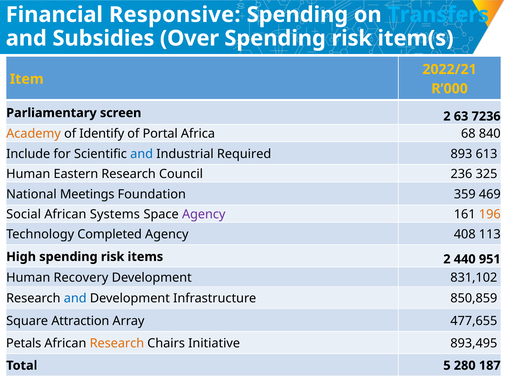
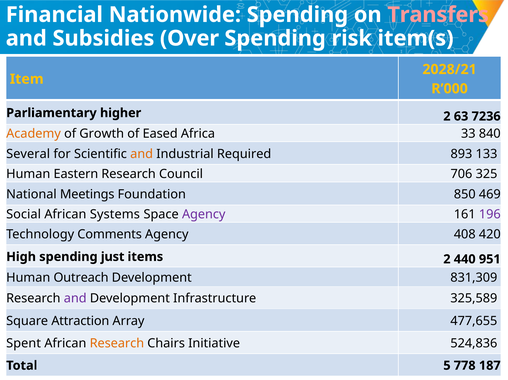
Responsive: Responsive -> Nationwide (175, 15)
Transfers colour: light blue -> pink (438, 15)
2022/21: 2022/21 -> 2028/21 (450, 69)
screen: screen -> higher (121, 113)
Identify: Identify -> Growth (102, 134)
Portal: Portal -> Eased (160, 134)
68: 68 -> 33 (468, 134)
Include: Include -> Several (28, 154)
and colour: blue -> orange (142, 154)
613: 613 -> 133 (487, 154)
236: 236 -> 706 (461, 174)
359: 359 -> 850 (465, 194)
196 colour: orange -> purple (490, 214)
Completed: Completed -> Comments (110, 234)
113: 113 -> 420 (490, 234)
High spending risk: risk -> just (113, 257)
Recovery: Recovery -> Outreach (81, 278)
831,102: 831,102 -> 831,309 (474, 278)
and colour: blue -> purple (75, 298)
850,859: 850,859 -> 325,589 (474, 298)
Petals: Petals -> Spent (24, 343)
893,495: 893,495 -> 524,836 (474, 343)
280: 280 -> 778 (465, 366)
